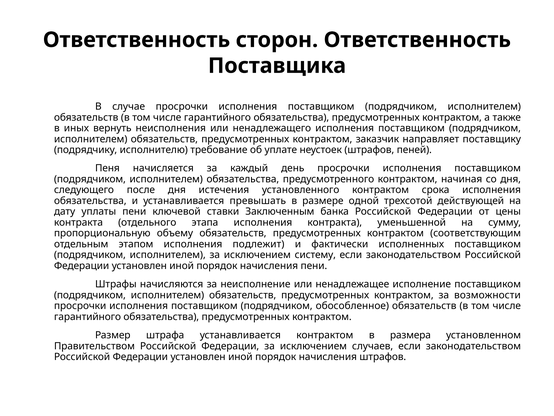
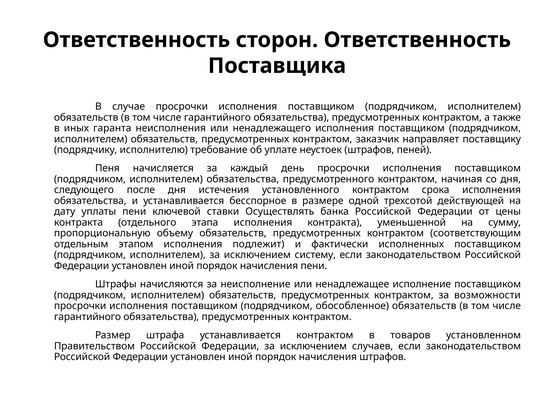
вернуть: вернуть -> гаранта (112, 128)
превышать: превышать -> бесспорное (258, 201)
Заключенным: Заключенным -> Осуществлять (280, 211)
размера: размера -> товаров (410, 335)
